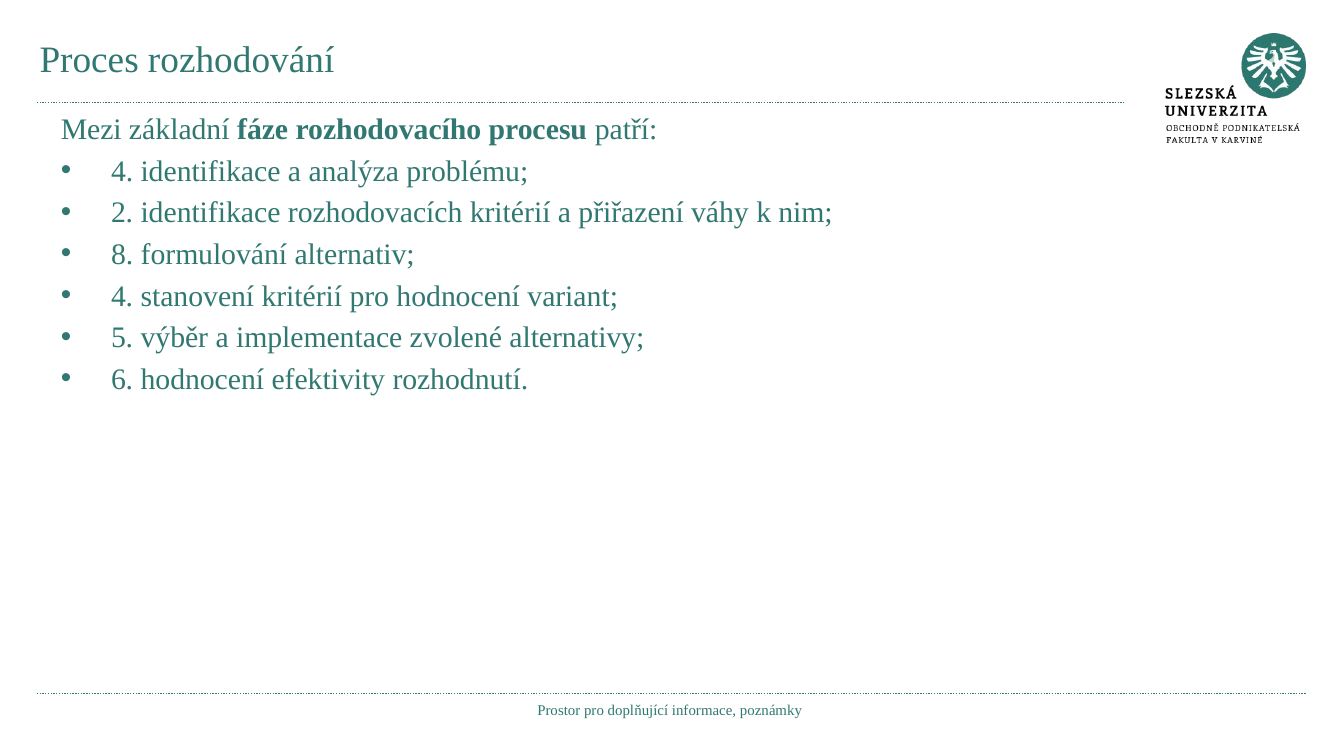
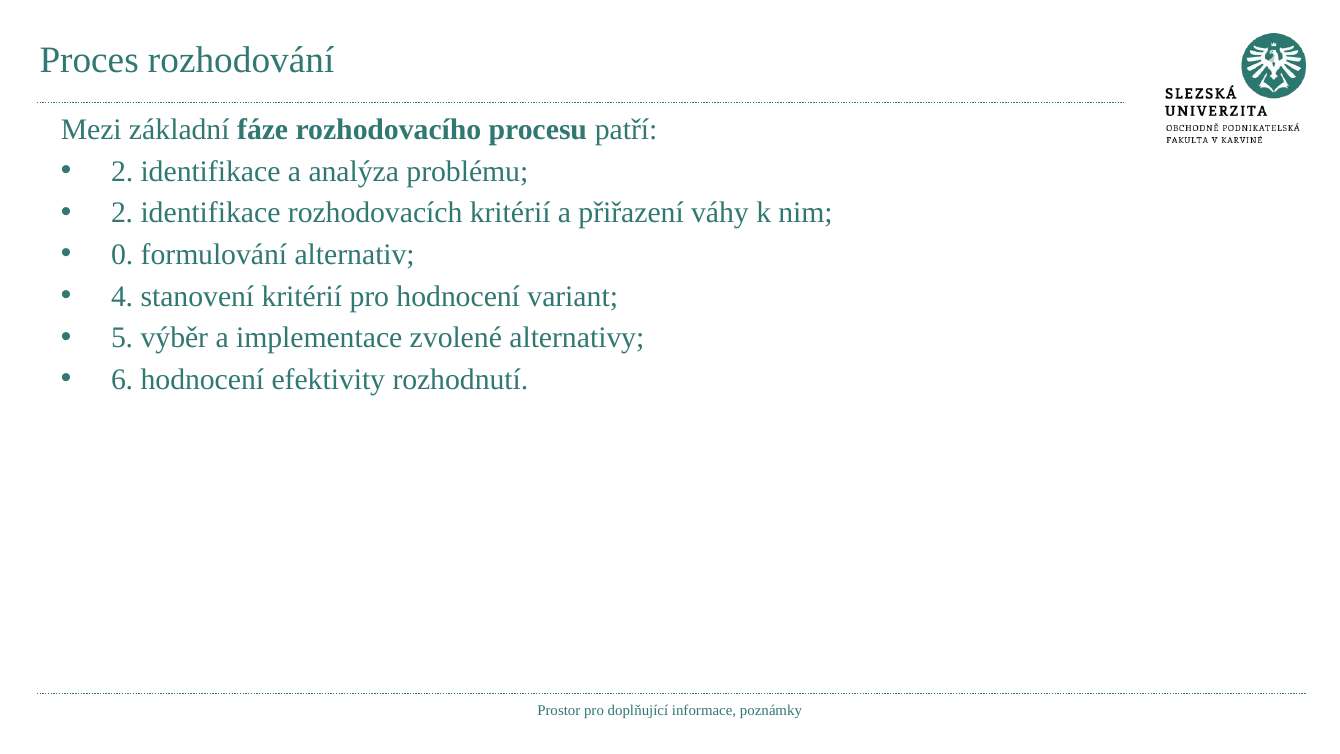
4: 4 -> 2 (122, 171)
8: 8 -> 0 (122, 255)
